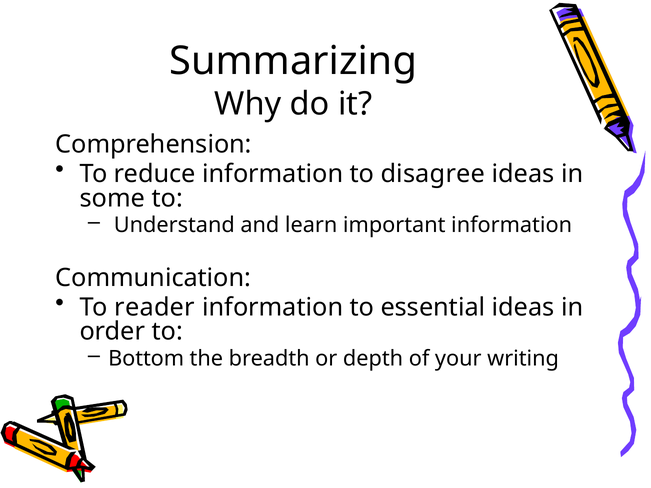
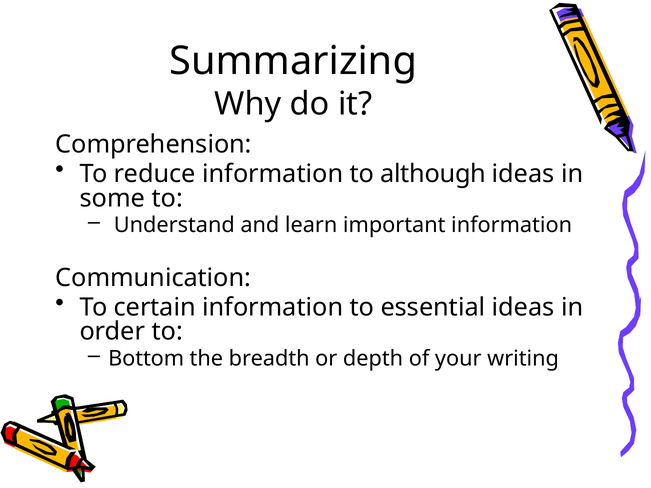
disagree: disagree -> although (433, 174)
reader: reader -> certain (155, 307)
